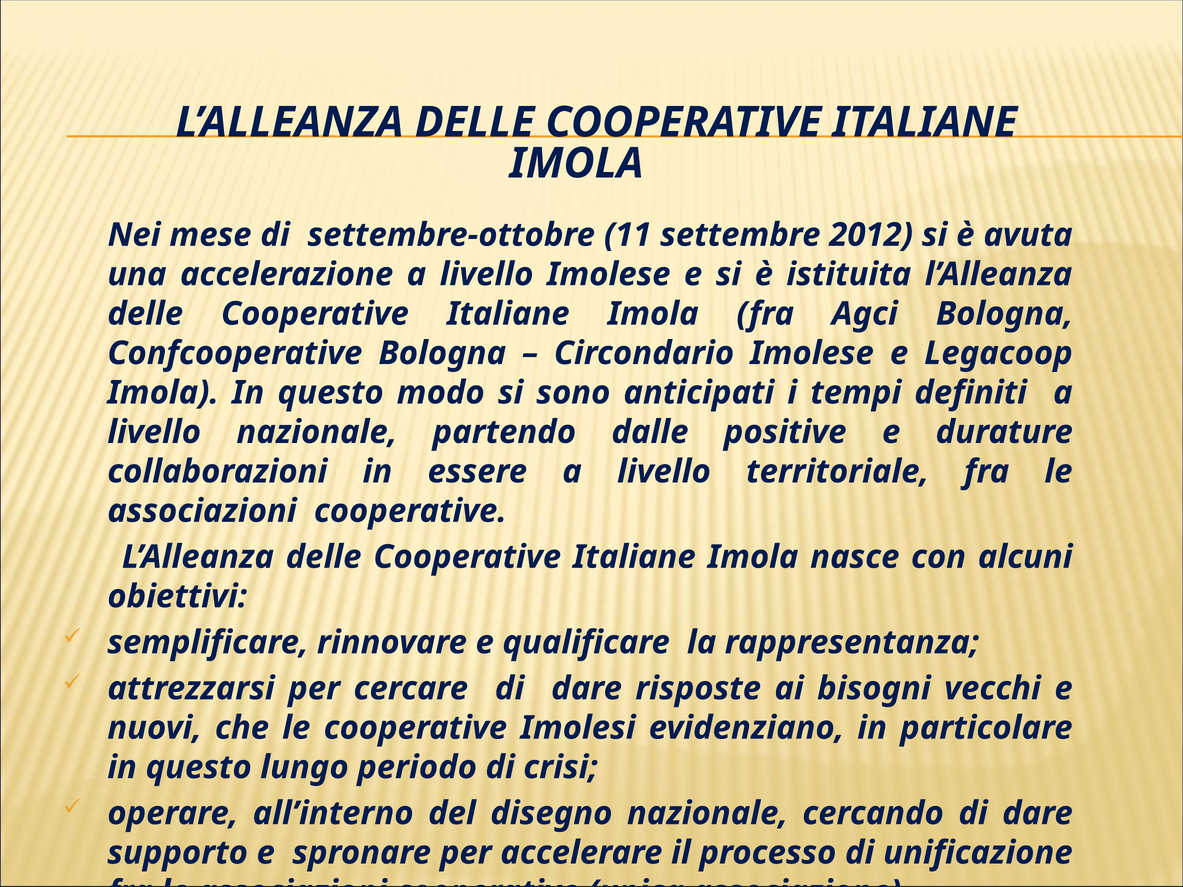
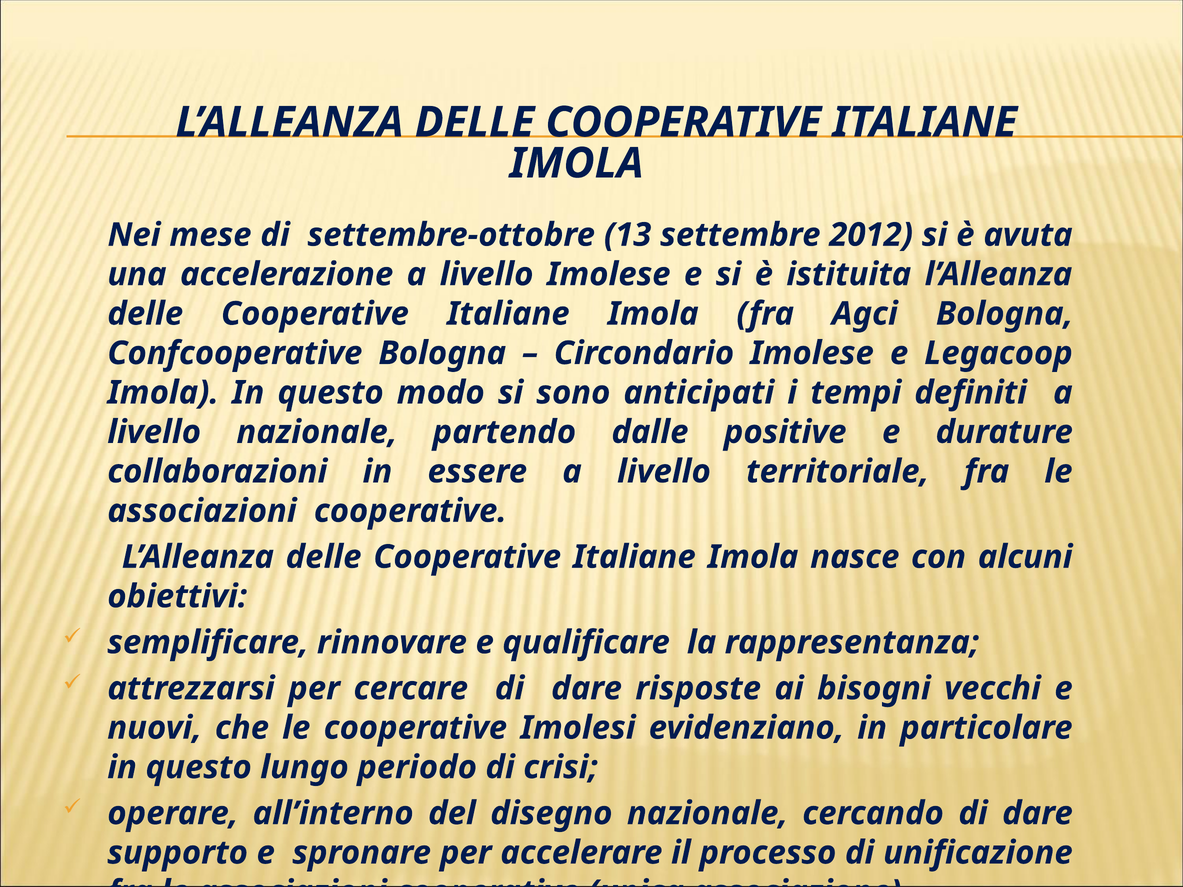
11: 11 -> 13 (628, 235)
